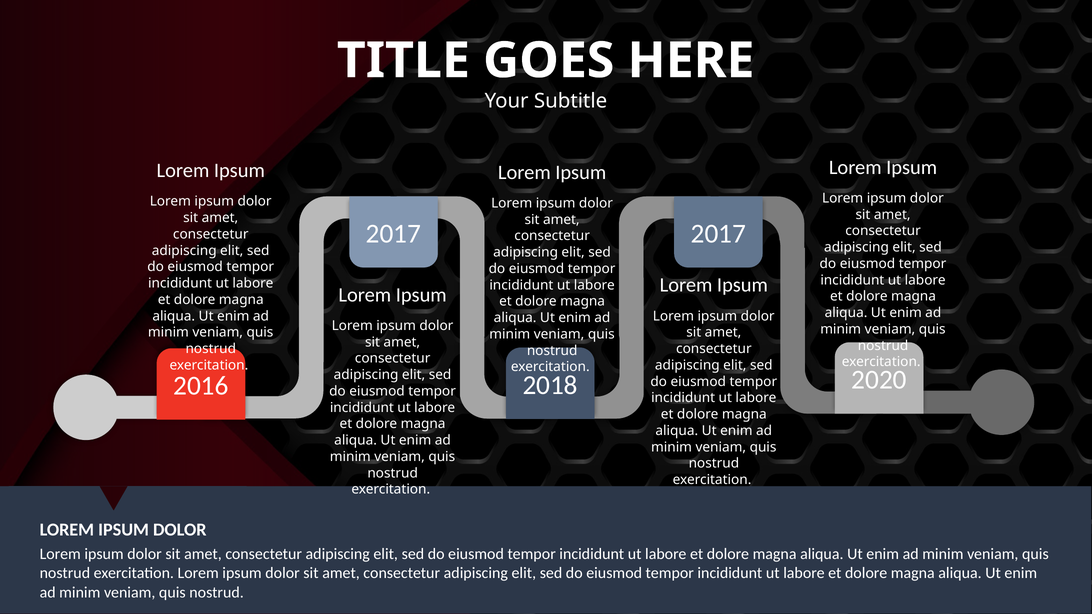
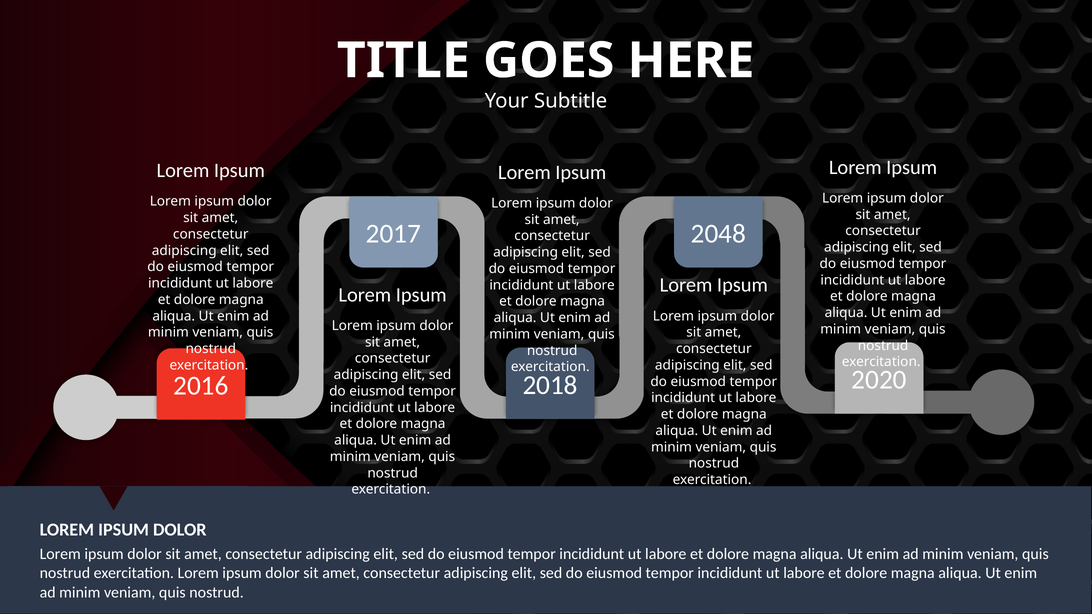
2017: 2017 -> 2048 (718, 234)
